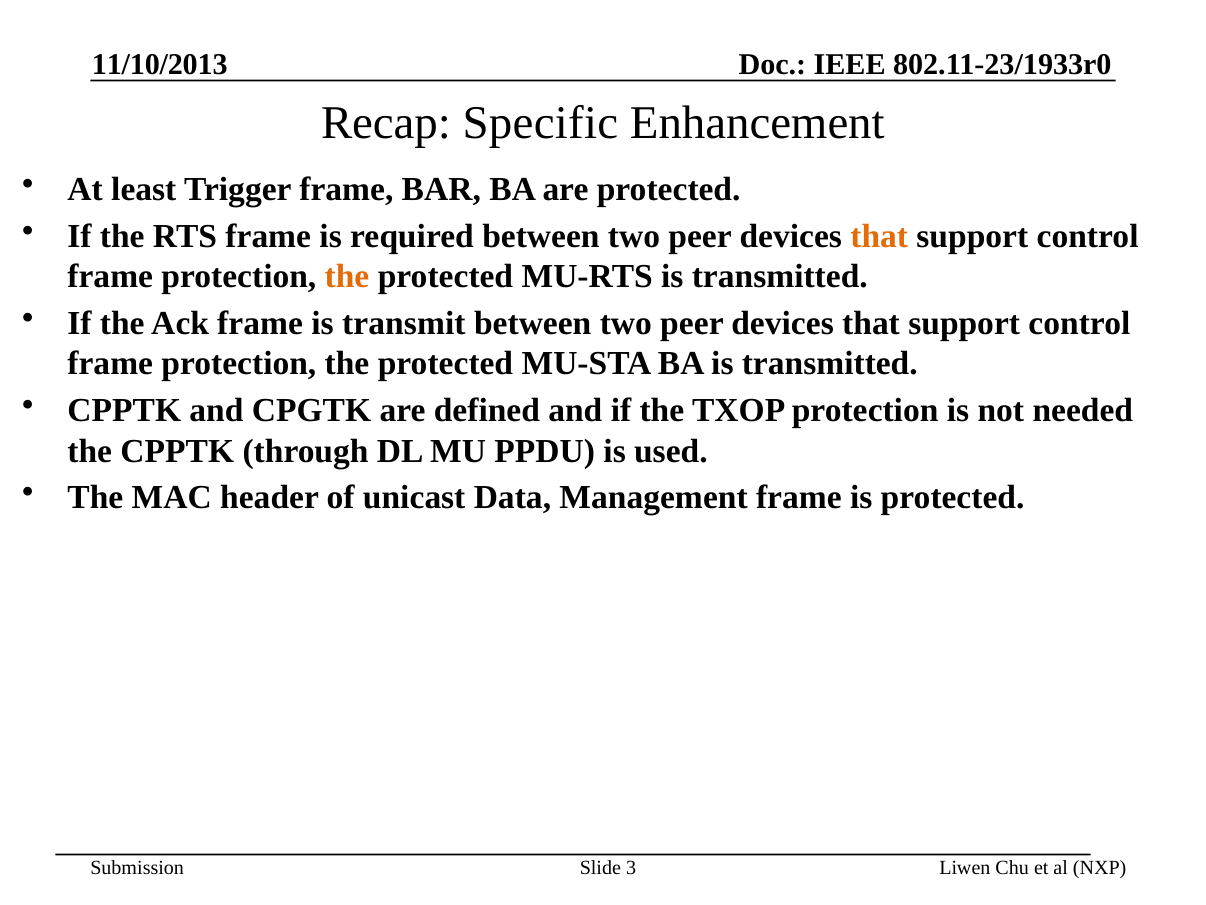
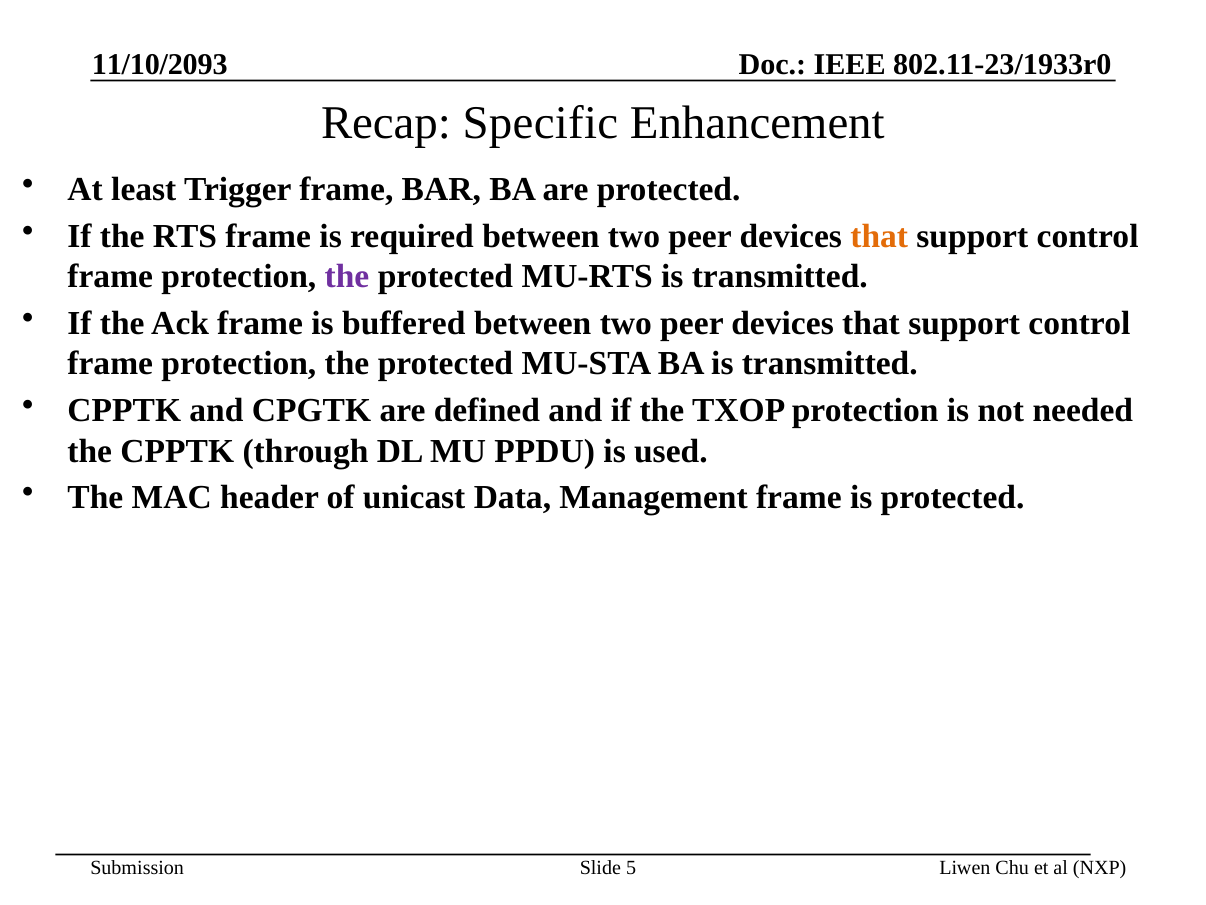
11/10/2013: 11/10/2013 -> 11/10/2093 (160, 64)
the colour: orange -> purple (347, 276)
transmit: transmit -> buffered (404, 323)
3: 3 -> 5 (631, 867)
